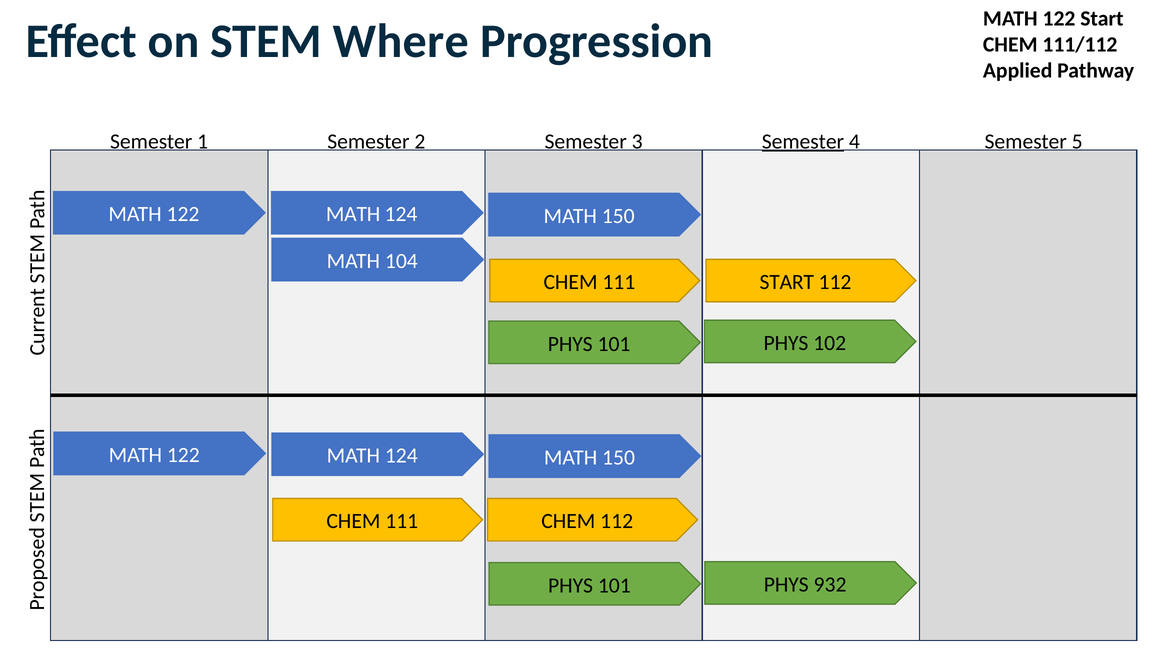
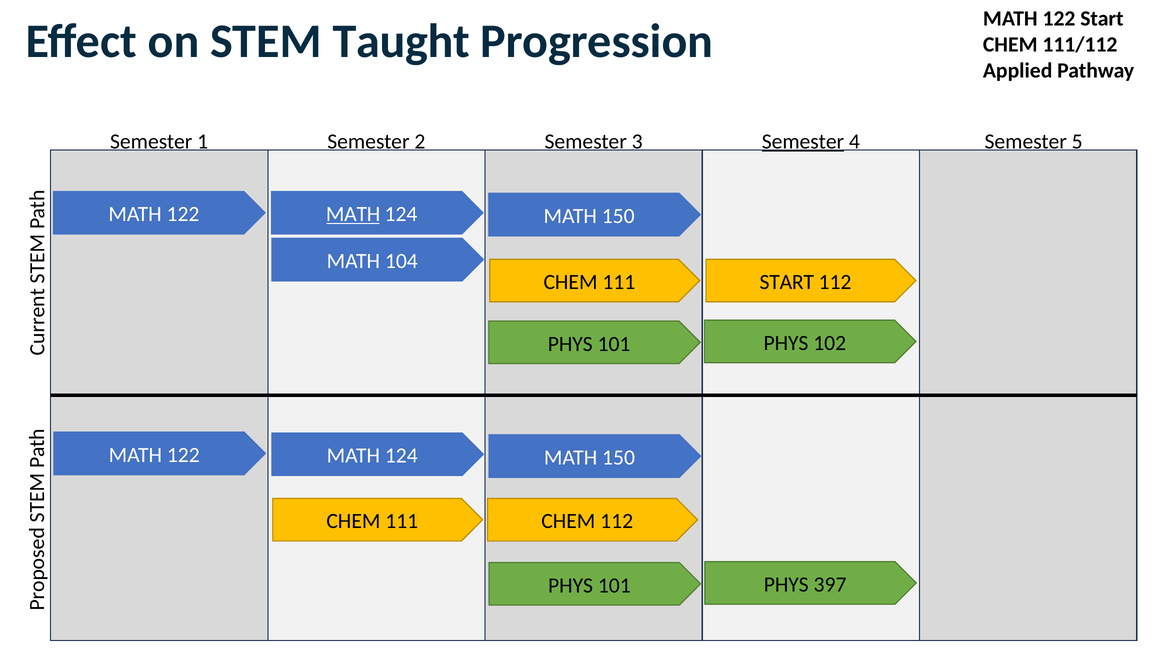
Where: Where -> Taught (401, 42)
MATH underline: none -> present (353, 214)
932: 932 -> 397 (830, 584)
